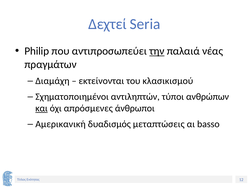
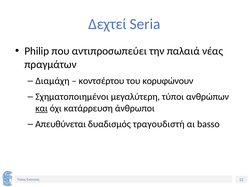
την underline: present -> none (157, 51)
εκτείνονται: εκτείνονται -> κοντσέρτου (101, 81)
κλασικισμού: κλασικισμού -> κορυφώνουν (168, 81)
αντιληπτών: αντιληπτών -> μεγαλύτερη (135, 97)
απρόσμενες: απρόσμενες -> κατάρρευση (88, 108)
Αμερικανική: Αμερικανική -> Απευθύνεται (61, 124)
μεταπτώσεις: μεταπτώσεις -> τραγουδιστή (159, 124)
